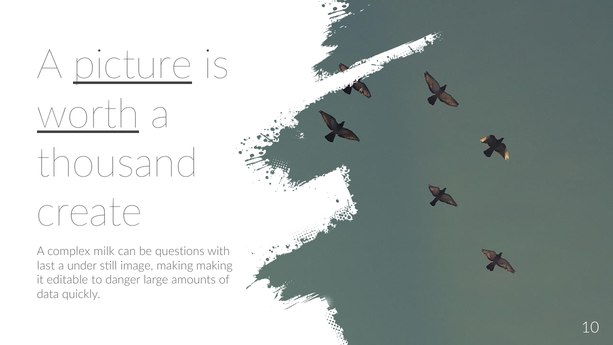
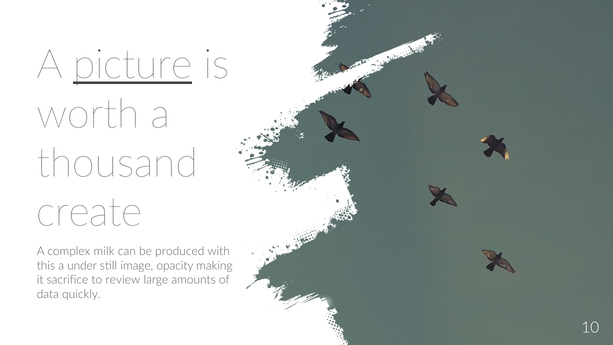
worth underline: present -> none (88, 114)
questions: questions -> produced (180, 251)
last: last -> this (46, 266)
image making: making -> opacity (175, 266)
editable: editable -> sacrifice (67, 280)
danger: danger -> review (123, 280)
